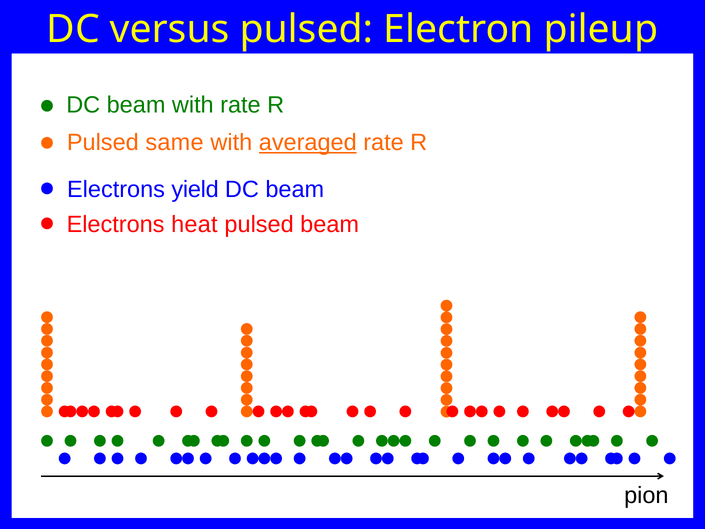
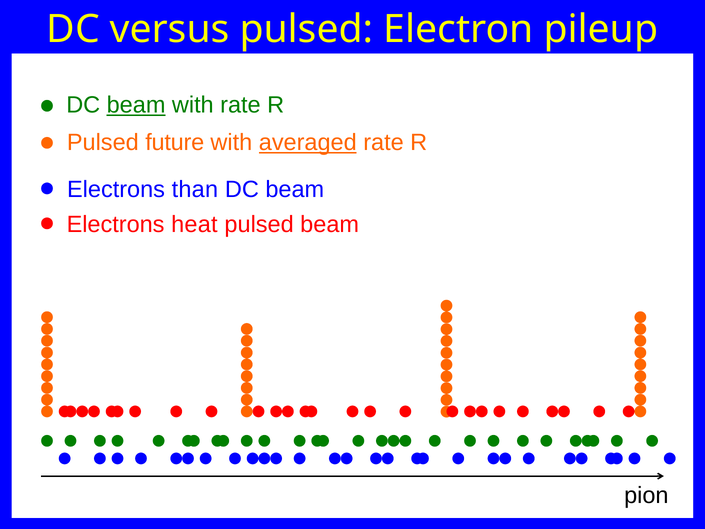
beam underline: none -> present (136, 105)
same: same -> future (175, 143)
yield: yield -> than (195, 190)
